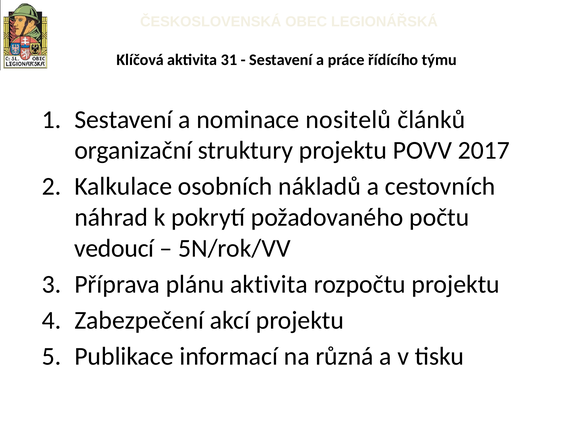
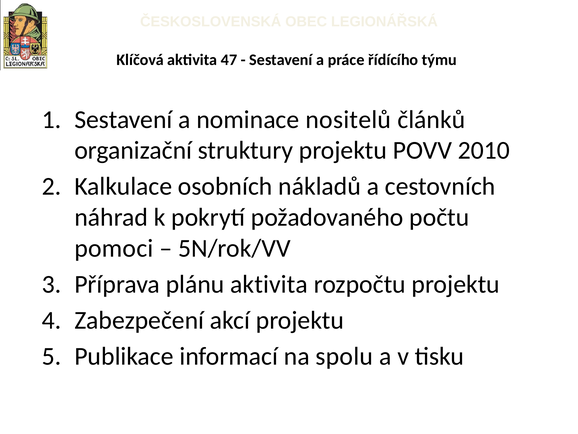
31: 31 -> 47 (229, 60)
2017: 2017 -> 2010 (484, 150)
vedoucí: vedoucí -> pomoci (114, 248)
různá: různá -> spolu (344, 356)
